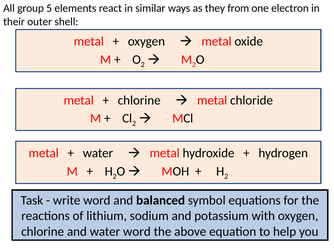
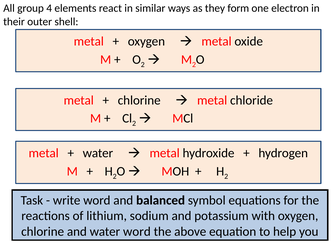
5: 5 -> 4 (49, 8)
from: from -> form (238, 8)
